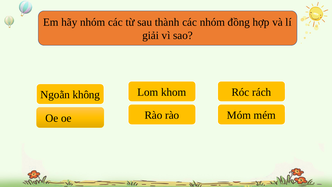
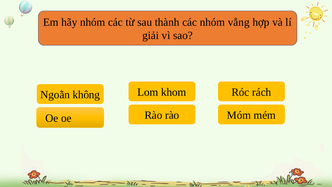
đồng: đồng -> vẳng (239, 22)
